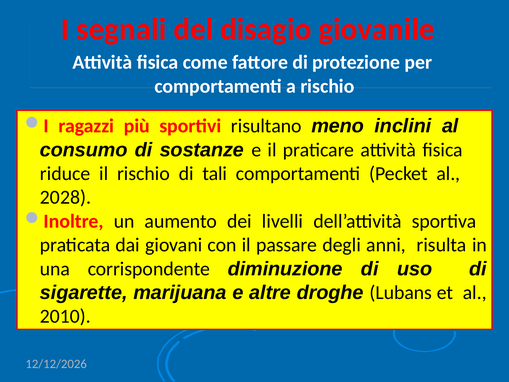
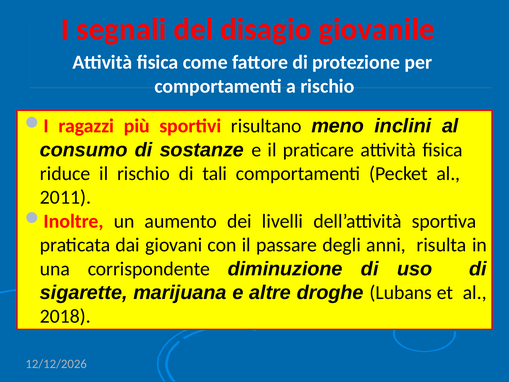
2028: 2028 -> 2011 (66, 197)
2010: 2010 -> 2018 (65, 316)
